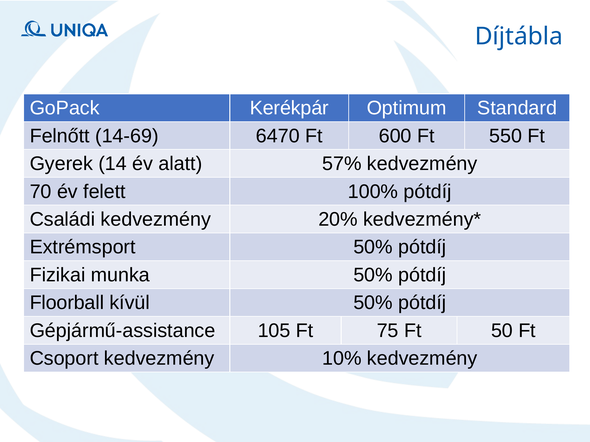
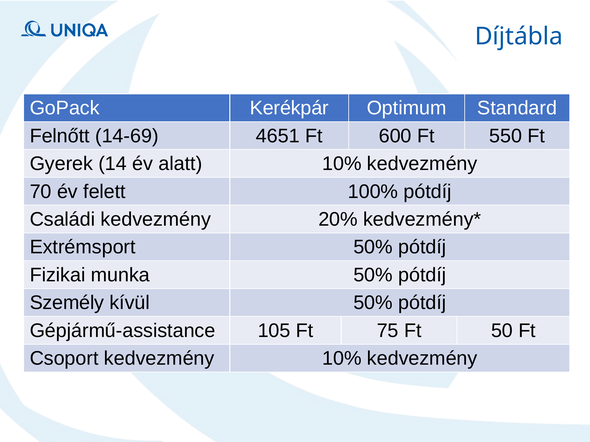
6470: 6470 -> 4651 (278, 136)
alatt 57%: 57% -> 10% (342, 164)
Floorball: Floorball -> Személy (67, 303)
